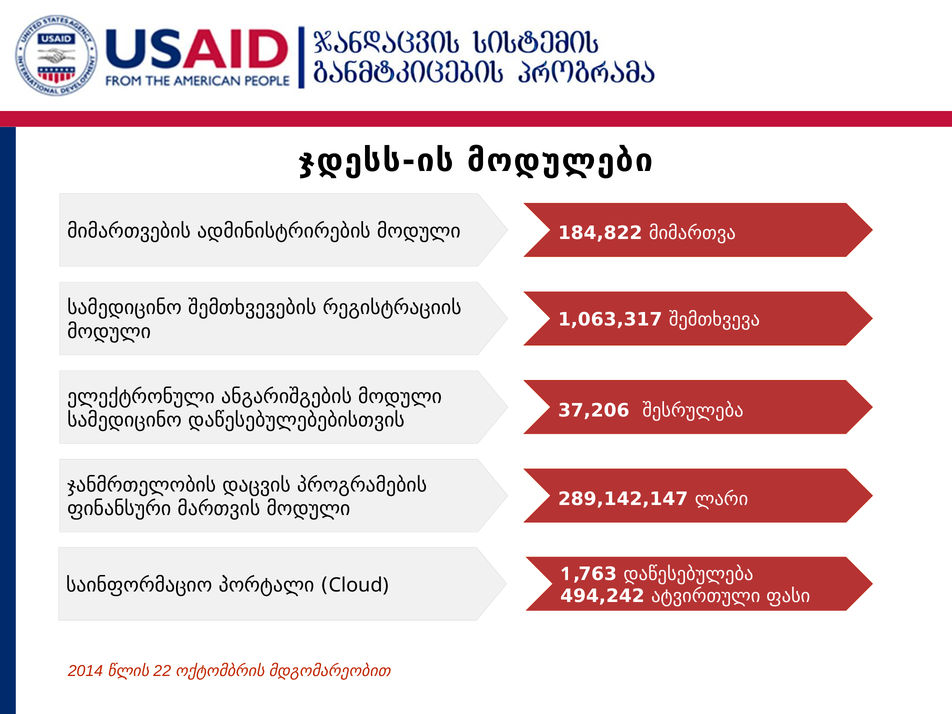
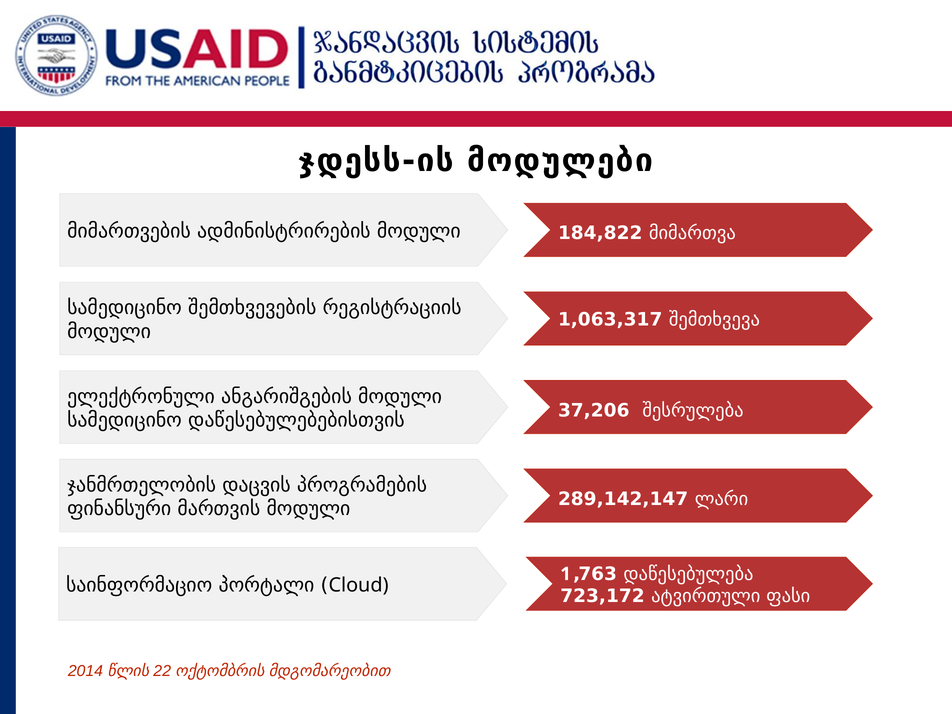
494,242: 494,242 -> 723,172 (602, 596)
